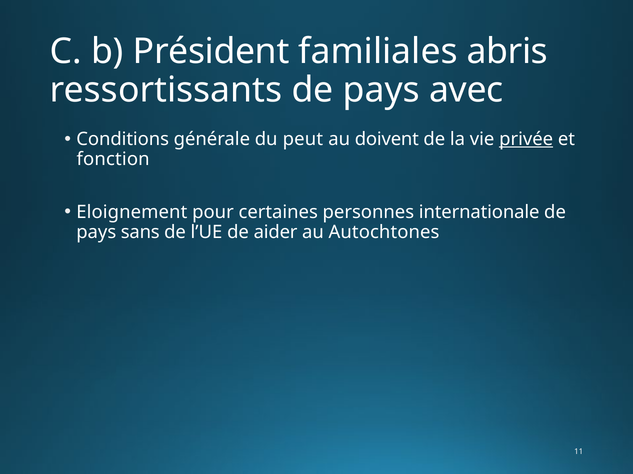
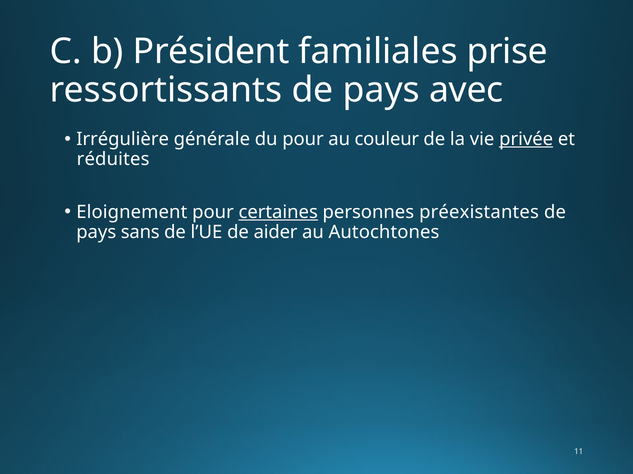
abris: abris -> prise (507, 52)
Conditions: Conditions -> Irrégulière (123, 139)
du peut: peut -> pour (303, 139)
doivent: doivent -> couleur (387, 139)
fonction: fonction -> réduites (113, 159)
certaines underline: none -> present (278, 212)
internationale: internationale -> préexistantes (479, 212)
